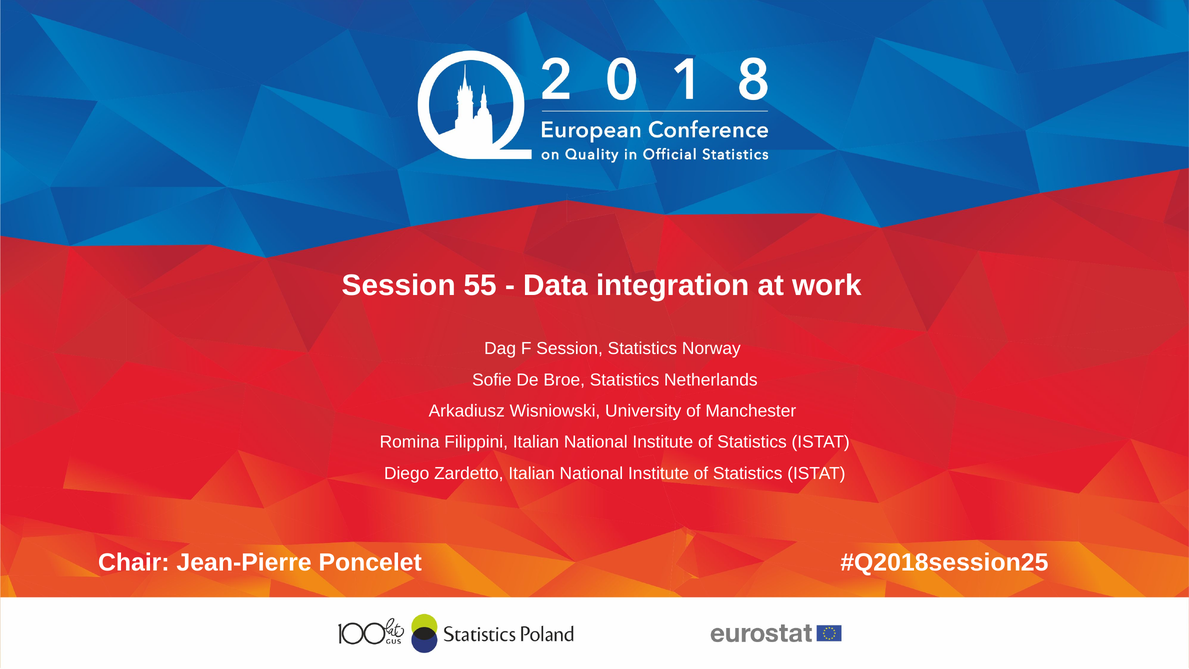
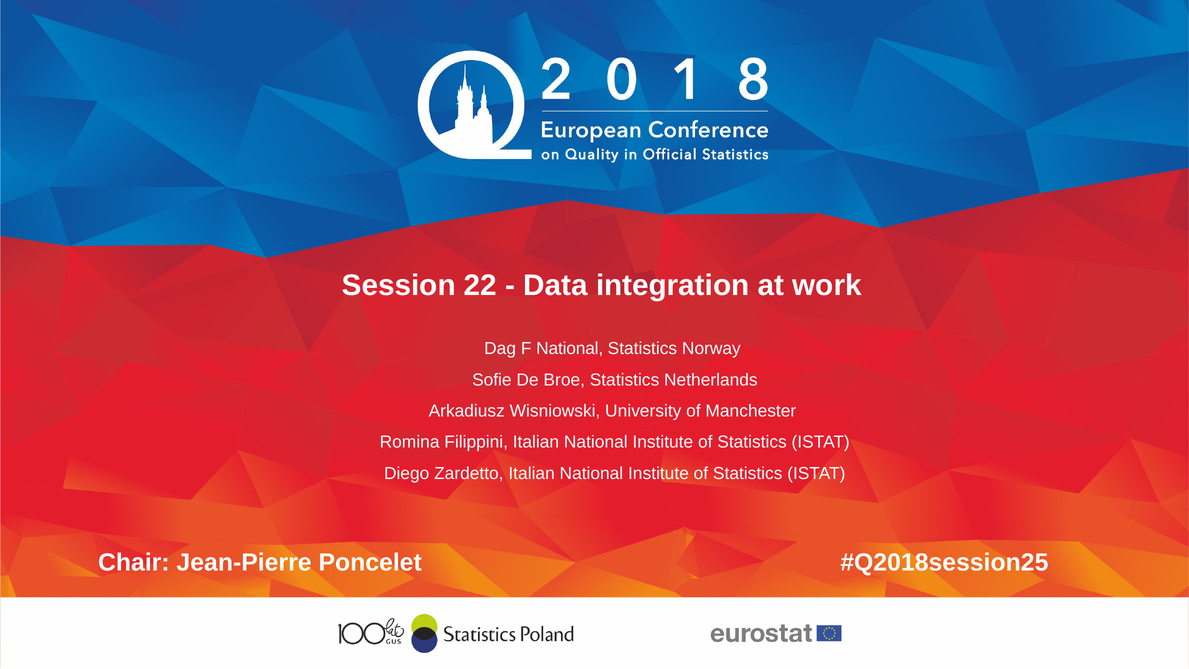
55: 55 -> 22 (480, 285)
F Session: Session -> National (570, 349)
